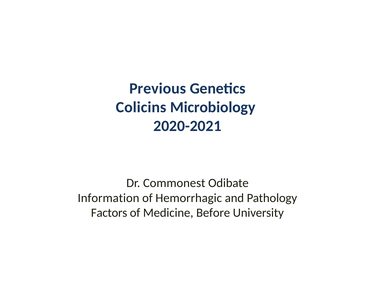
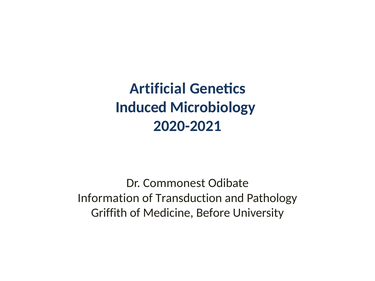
Previous: Previous -> Artificial (158, 89)
Colicins: Colicins -> Induced (141, 107)
Hemorrhagic: Hemorrhagic -> Transduction (189, 198)
Factors: Factors -> Griffith (109, 213)
